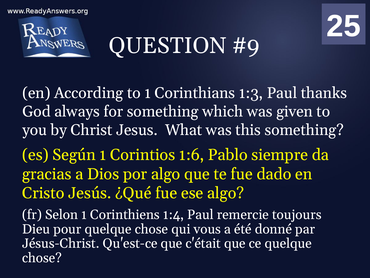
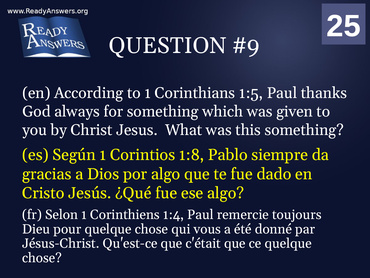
1:3: 1:3 -> 1:5 (251, 93)
1:6: 1:6 -> 1:8 (192, 155)
